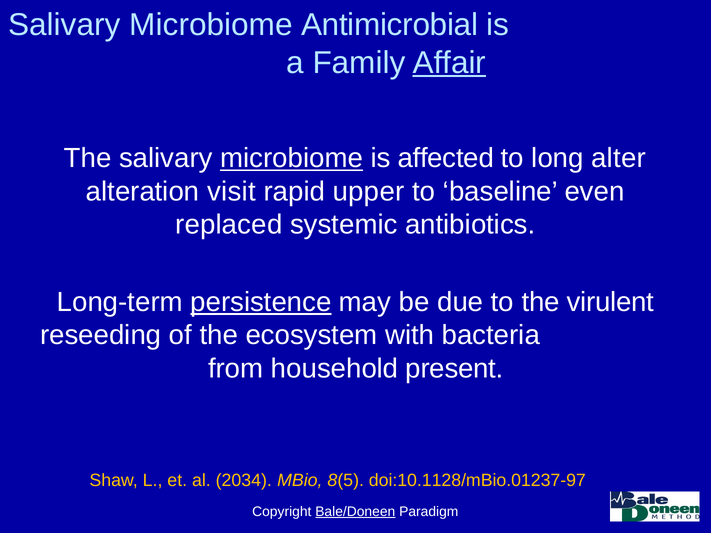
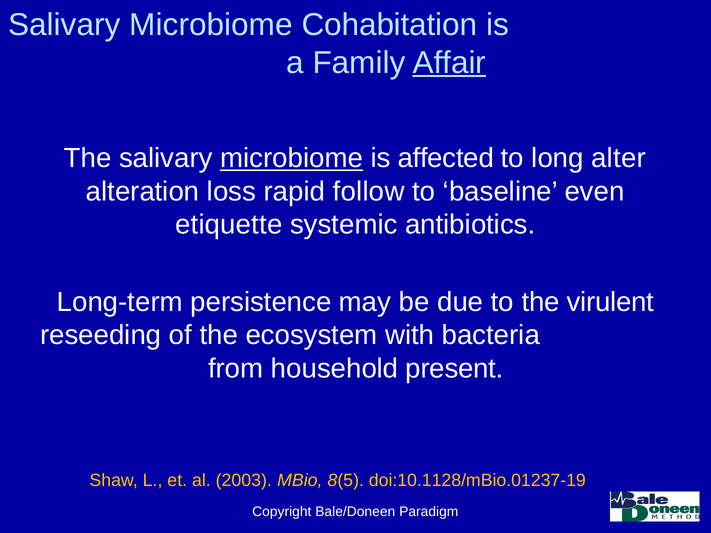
Antimicrobial: Antimicrobial -> Cohabitation (389, 25)
visit: visit -> loss (232, 192)
upper: upper -> follow (369, 192)
replaced: replaced -> etiquette (229, 225)
persistence underline: present -> none (261, 302)
2034: 2034 -> 2003 (244, 481)
doi:10.1128/mBio.01237-97: doi:10.1128/mBio.01237-97 -> doi:10.1128/mBio.01237-19 (477, 481)
Bale/Doneen underline: present -> none (355, 512)
